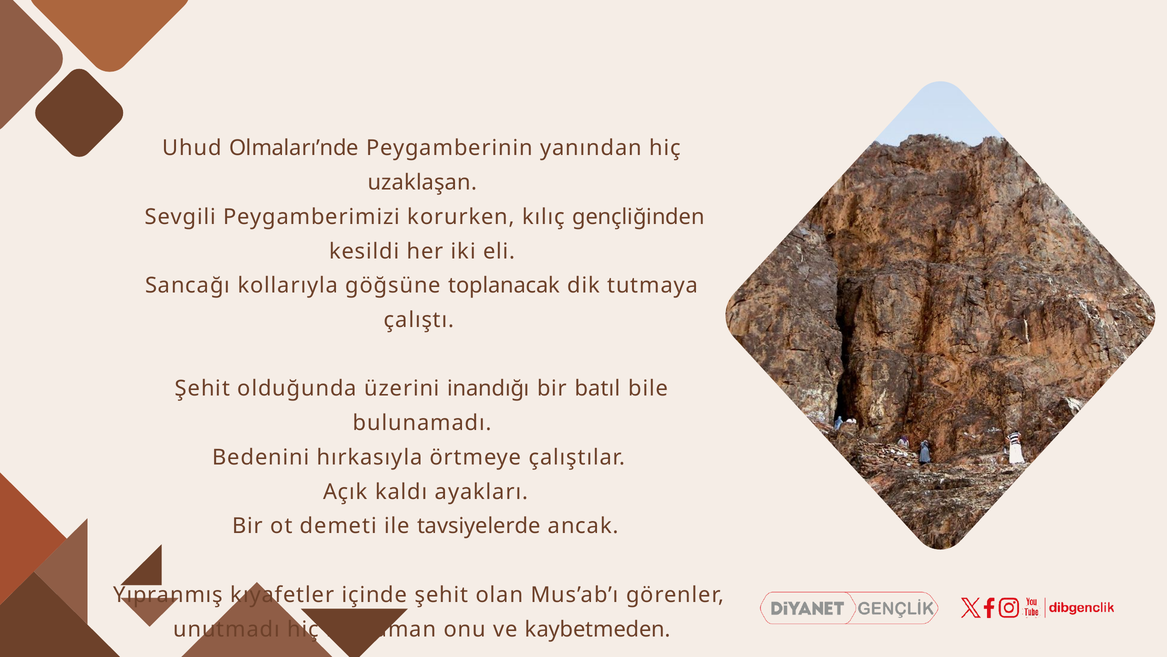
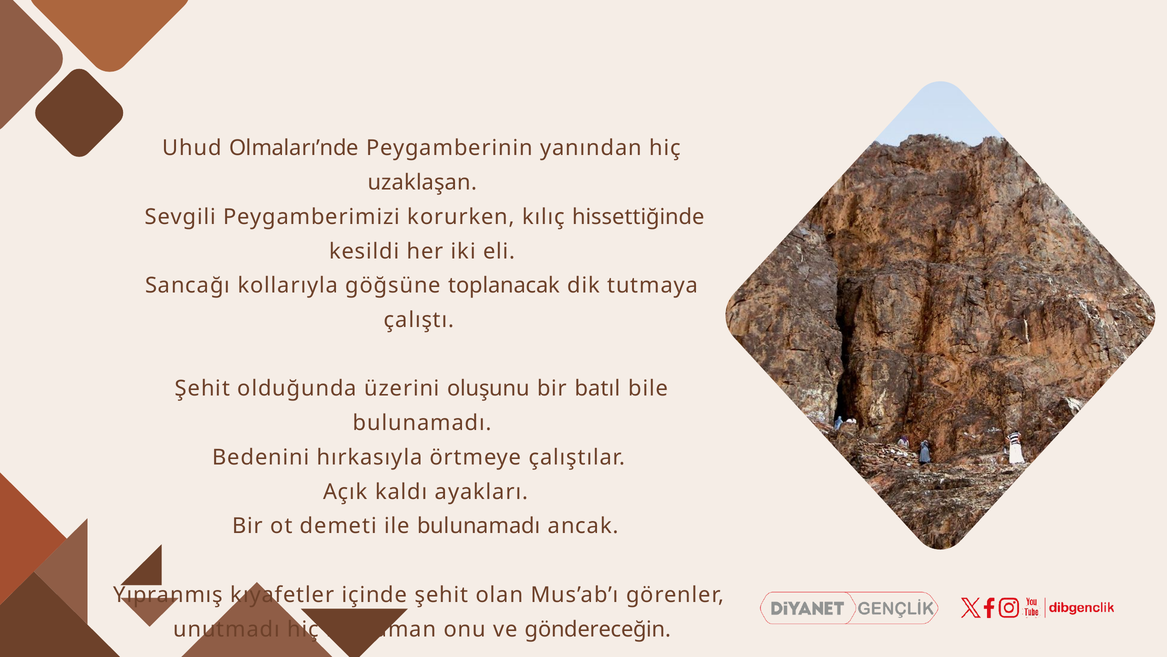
gençliğinden: gençliğinden -> hissettiğinde (638, 217)
inandığı: inandığı -> oluşunu (488, 388)
ile tavsiyelerde: tavsiyelerde -> bulunamadı (479, 526)
kaybetmeden: kaybetmeden -> göndereceğin (598, 629)
